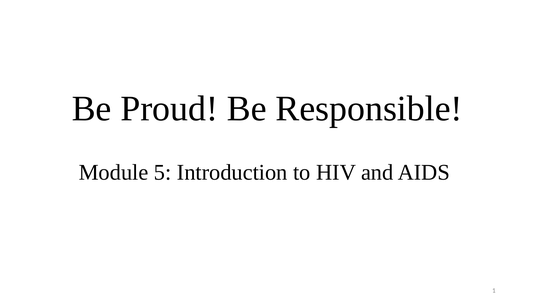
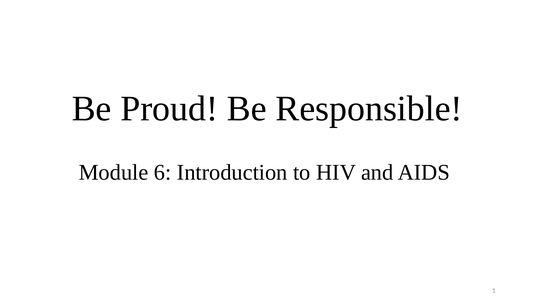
5: 5 -> 6 (163, 172)
